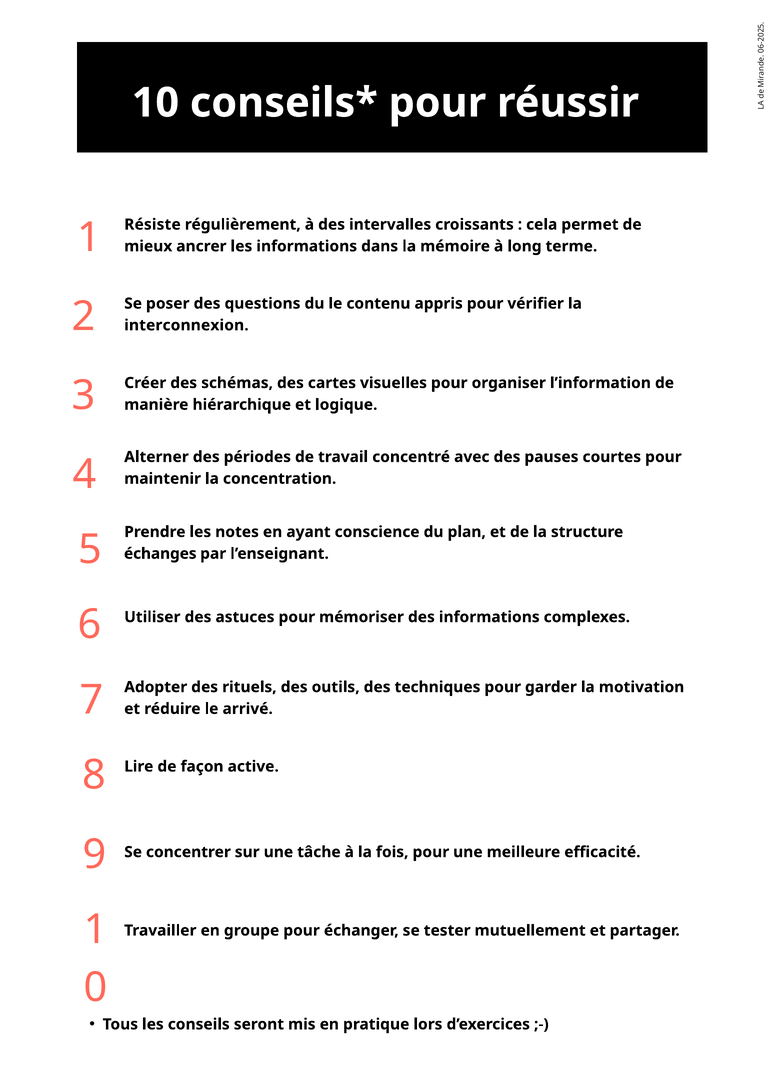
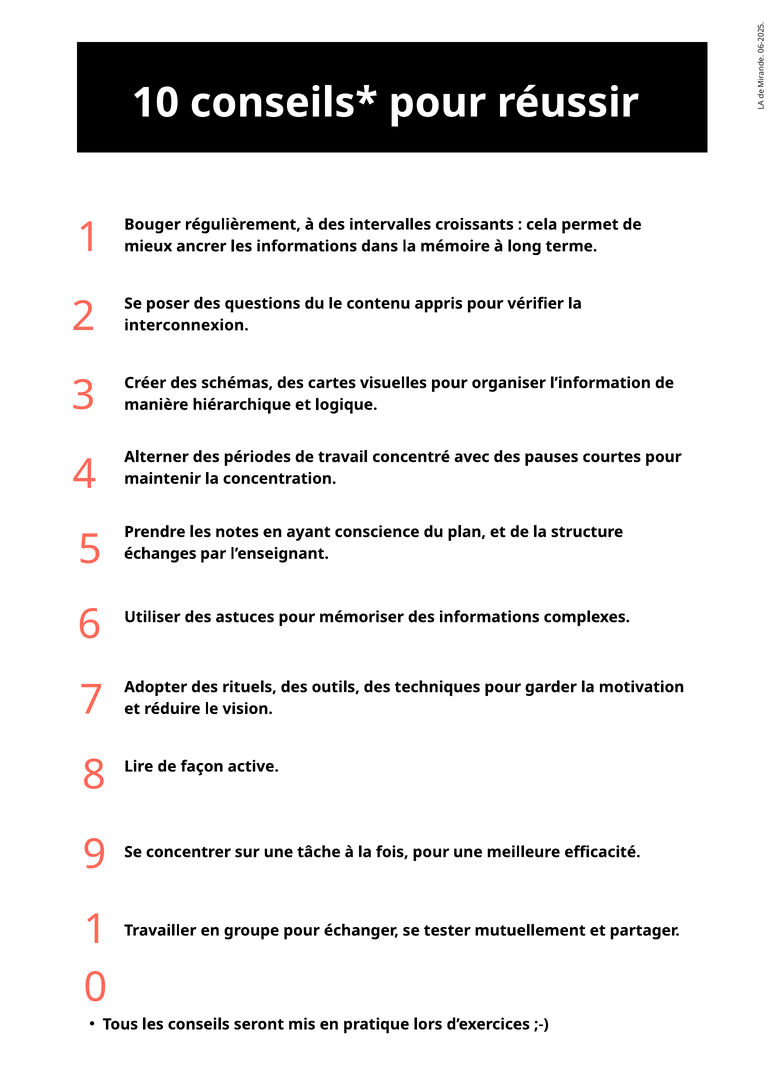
Résiste: Résiste -> Bouger (152, 225)
arrivé: arrivé -> vision (248, 709)
